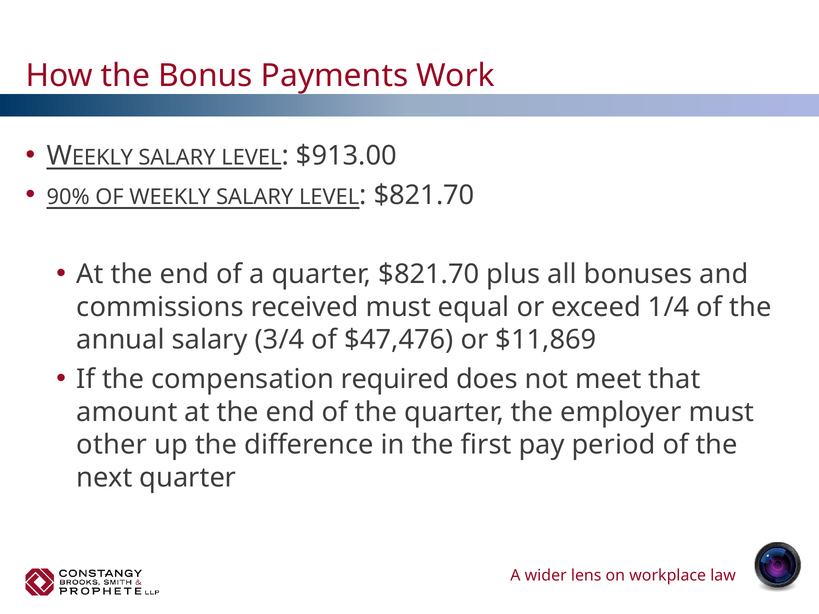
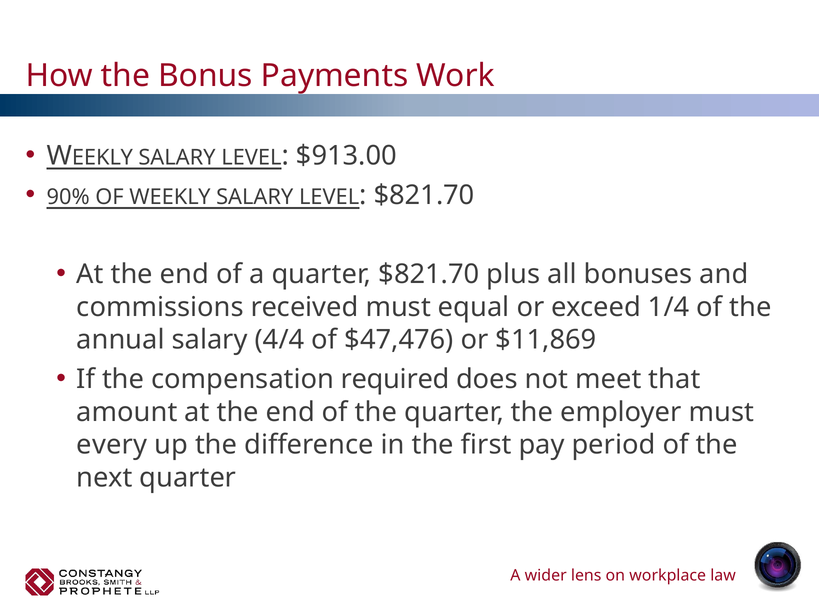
3/4: 3/4 -> 4/4 (280, 340)
other: other -> every (112, 445)
